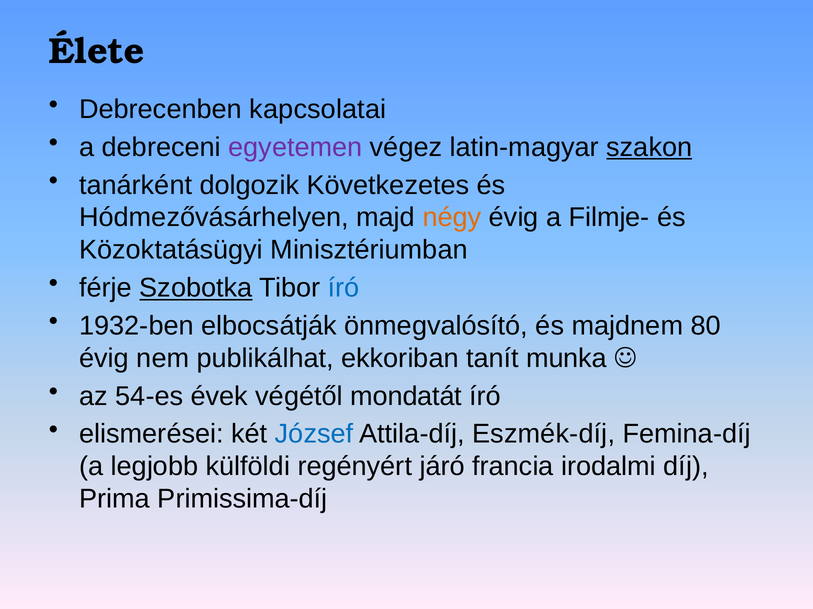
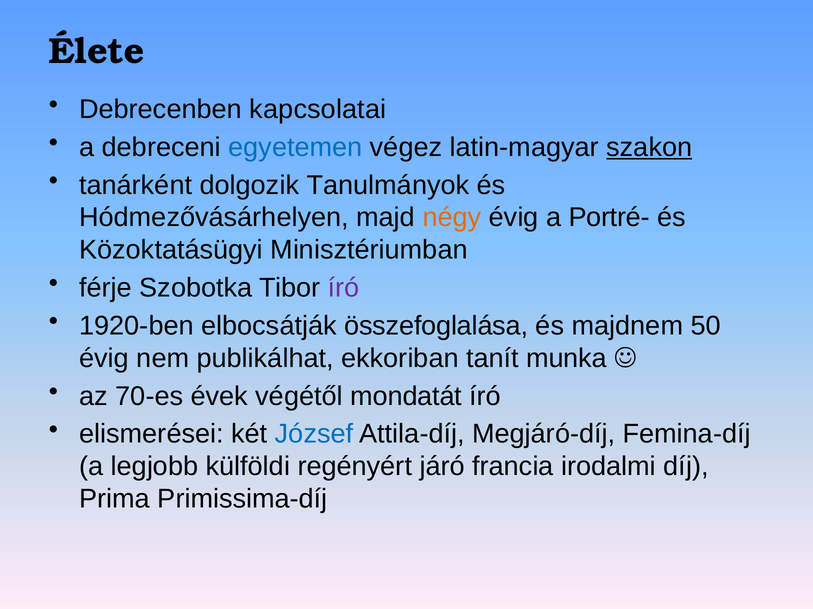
egyetemen colour: purple -> blue (295, 147)
Következetes: Következetes -> Tanulmányok (388, 185)
Filmje-: Filmje- -> Portré- (609, 218)
Szobotka underline: present -> none (196, 288)
író colour: blue -> purple (344, 288)
1932-ben: 1932-ben -> 1920-ben (136, 326)
önmegvalósító: önmegvalósító -> összefoglalása (436, 326)
80: 80 -> 50 (706, 326)
54-es: 54-es -> 70-es (149, 397)
Eszmék-díj: Eszmék-díj -> Megjáró-díj (544, 435)
